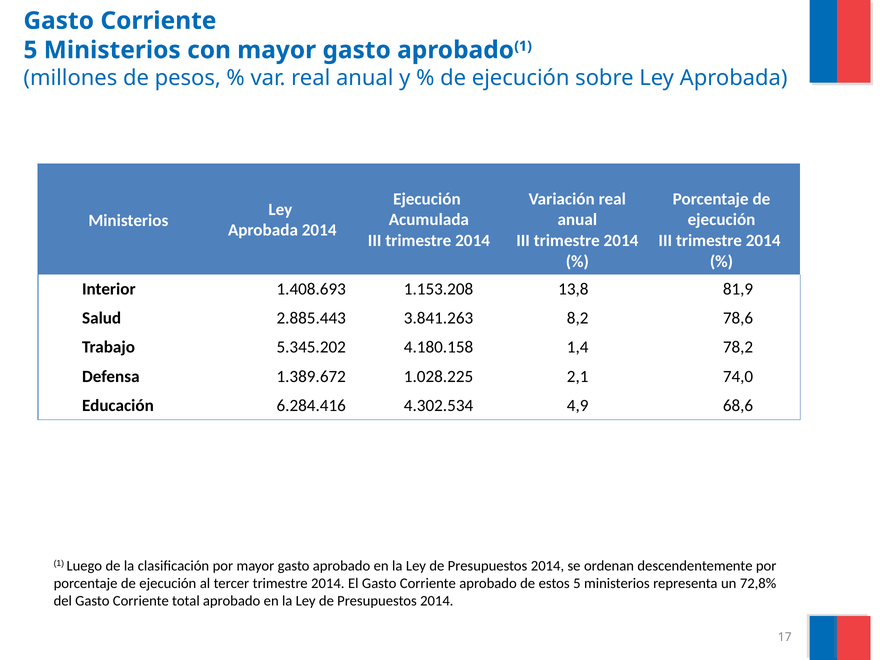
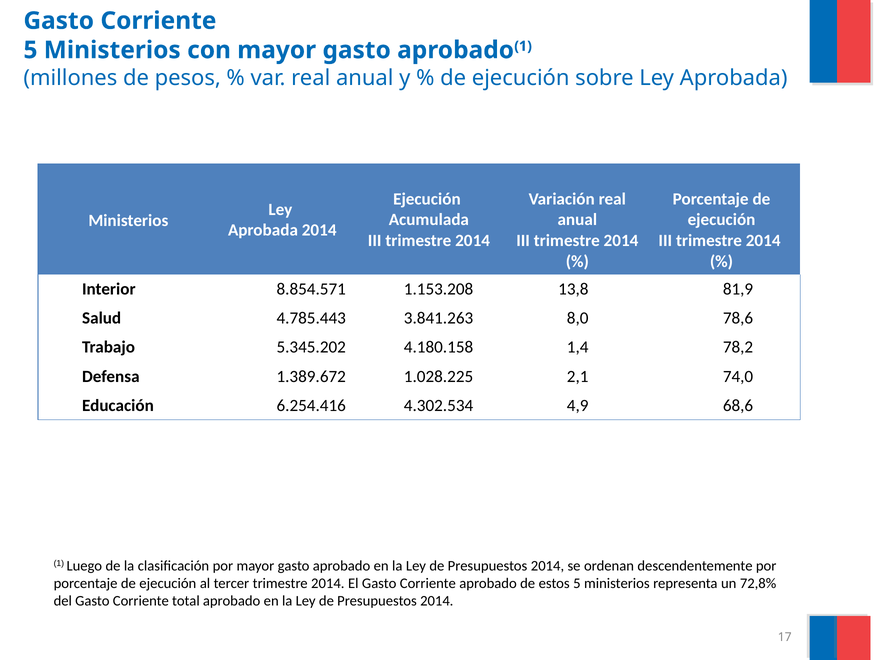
1.408.693: 1.408.693 -> 8.854.571 (311, 289)
2.885.443: 2.885.443 -> 4.785.443 (311, 318)
8,2: 8,2 -> 8,0 (578, 318)
6.284.416: 6.284.416 -> 6.254.416 (311, 405)
